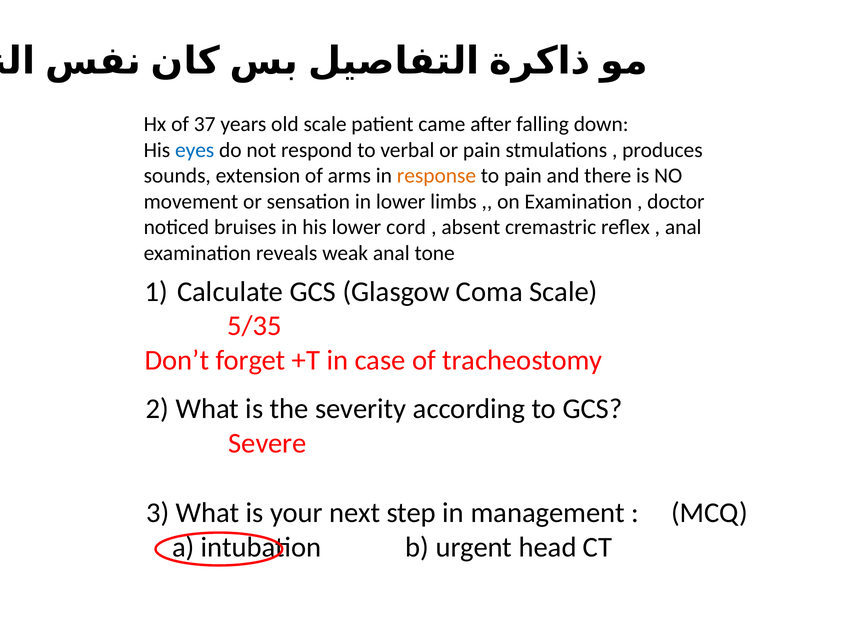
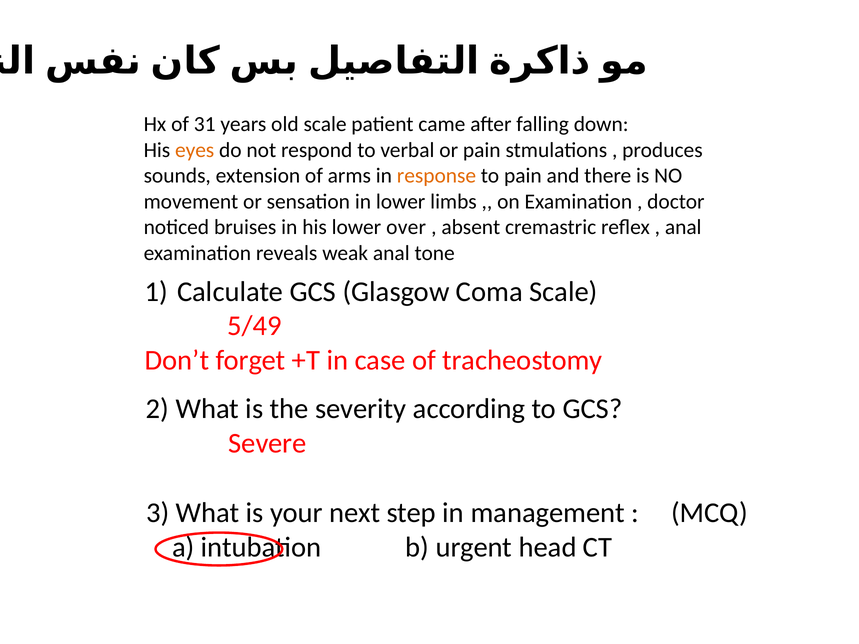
37: 37 -> 31 (205, 124)
eyes colour: blue -> orange (195, 150)
cord: cord -> over (406, 227)
5/35: 5/35 -> 5/49 (254, 326)
